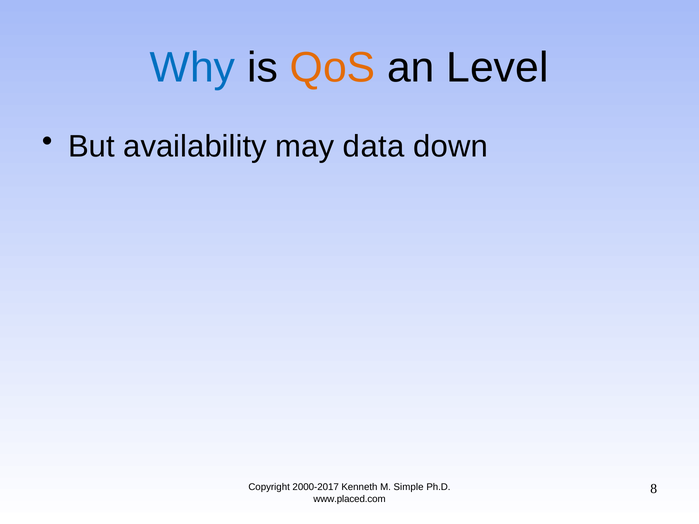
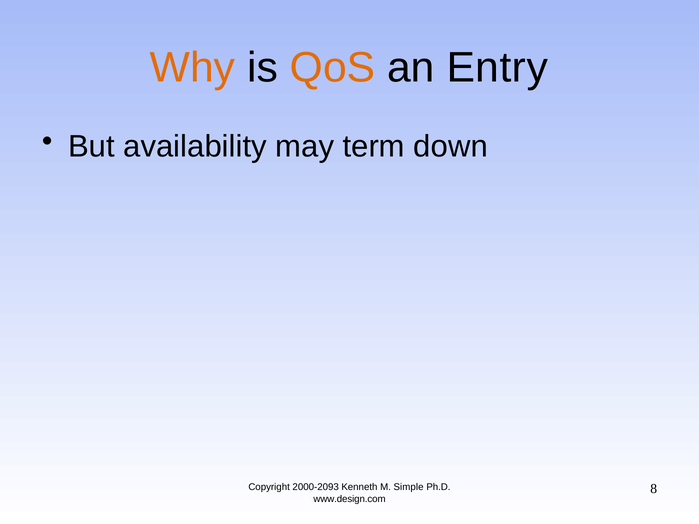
Why colour: blue -> orange (193, 68)
Level: Level -> Entry (497, 68)
data: data -> term (374, 147)
2000-2017: 2000-2017 -> 2000-2093 (316, 487)
www.placed.com: www.placed.com -> www.design.com (350, 499)
